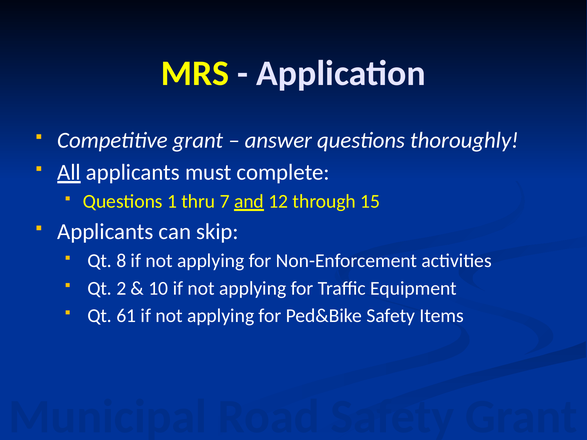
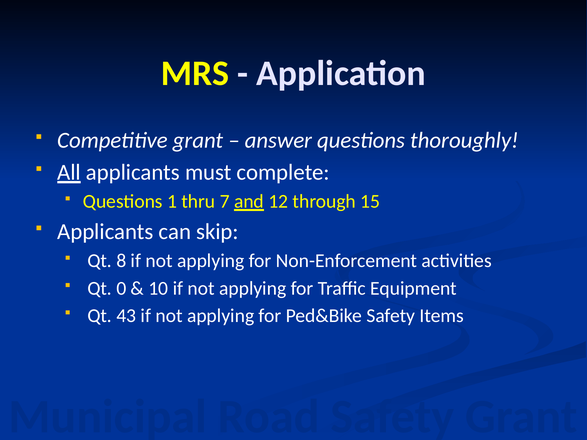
2: 2 -> 0 (121, 288)
61: 61 -> 43 (126, 316)
